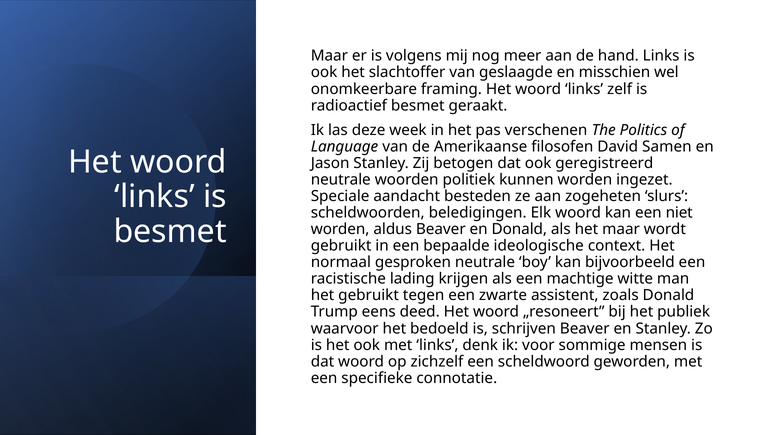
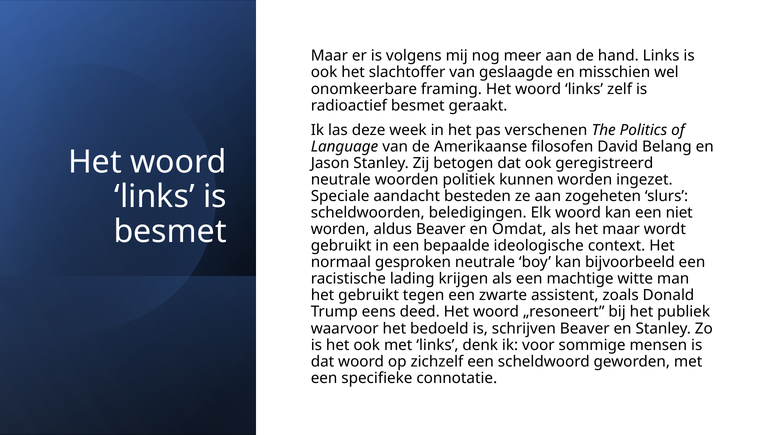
Samen: Samen -> Belang (667, 147)
en Donald: Donald -> Omdat (519, 229)
